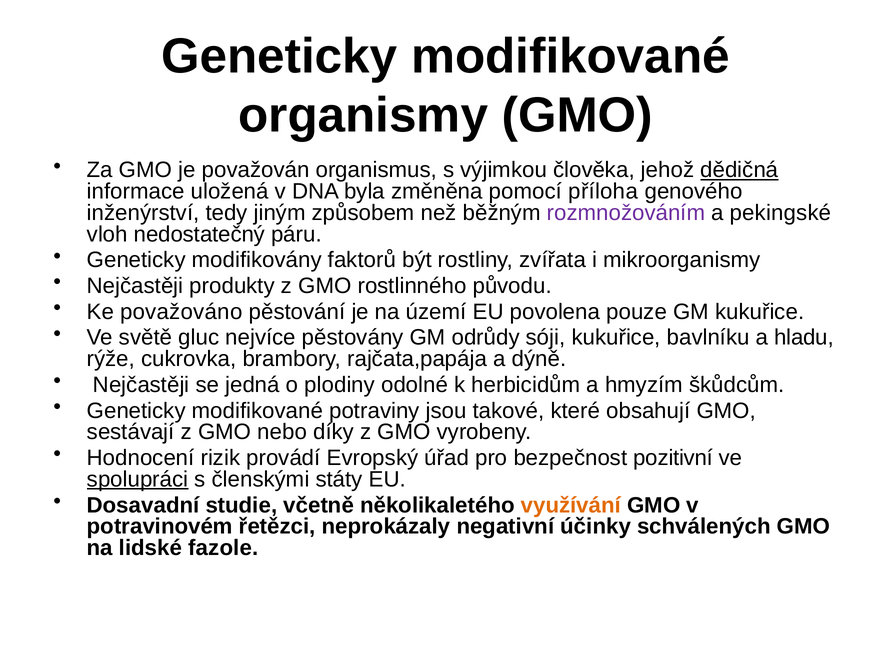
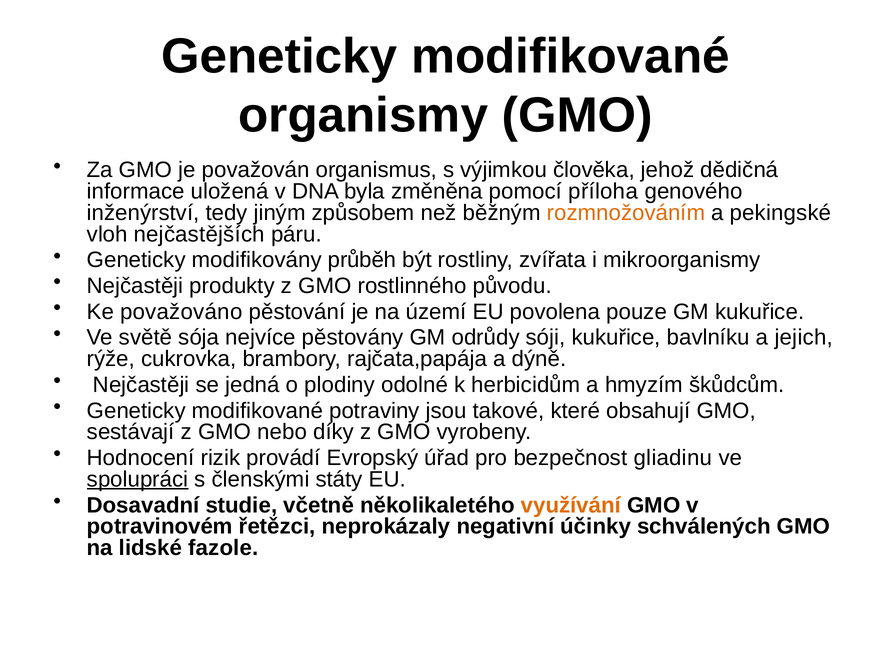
dědičná underline: present -> none (739, 170)
rozmnožováním colour: purple -> orange (626, 213)
nedostatečný: nedostatečný -> nejčastějších (199, 234)
faktorů: faktorů -> průběh (362, 260)
gluc: gluc -> sója (199, 338)
hladu: hladu -> jejich (804, 338)
pozitivní: pozitivní -> gliadinu (673, 458)
